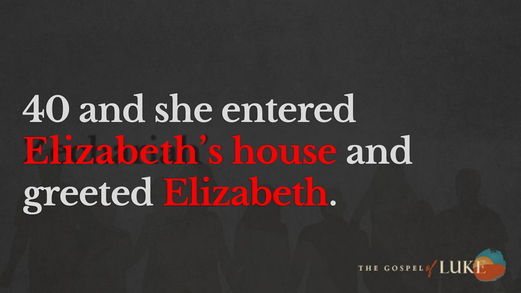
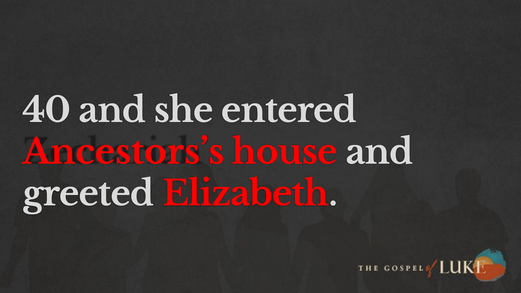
Elizabeth’s: Elizabeth’s -> Ancestors’s (123, 152)
